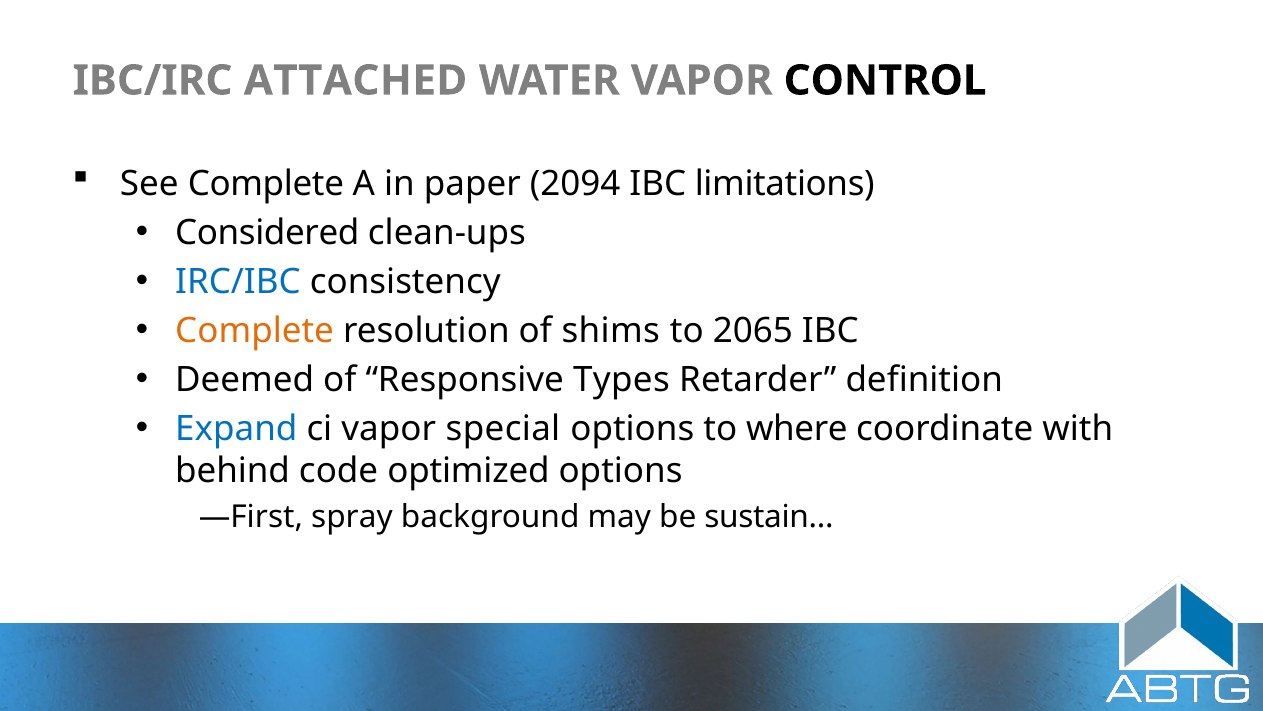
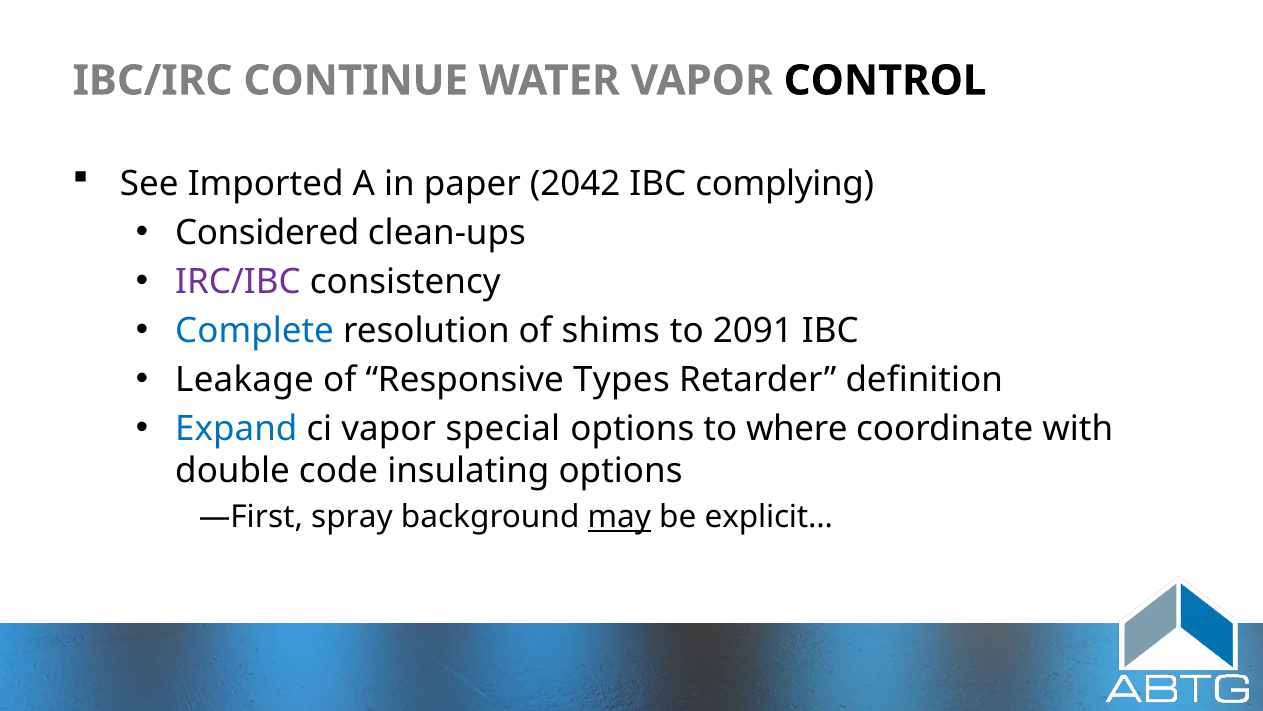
ATTACHED: ATTACHED -> CONTINUE (356, 81)
See Complete: Complete -> Imported (266, 183)
2094: 2094 -> 2042 (575, 183)
limitations: limitations -> complying (785, 183)
IRC/IBC colour: blue -> purple (238, 282)
Complete colour: orange -> blue (255, 331)
2065: 2065 -> 2091 (753, 331)
Deemed: Deemed -> Leakage (245, 380)
behind: behind -> double (233, 471)
optimized: optimized -> insulating (468, 471)
may underline: none -> present (619, 517)
sustain…: sustain… -> explicit… (769, 517)
